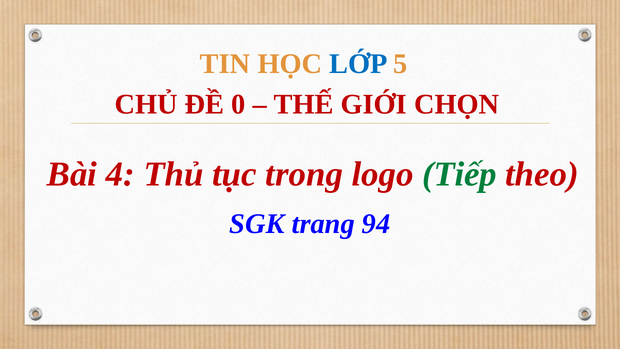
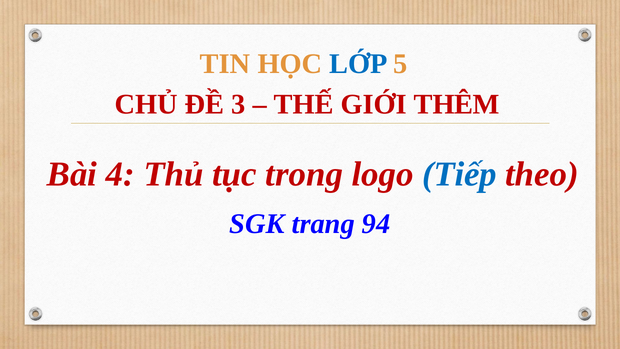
0: 0 -> 3 (239, 104)
CHỌN: CHỌN -> THÊM (457, 104)
Tiếp colour: green -> blue (460, 174)
